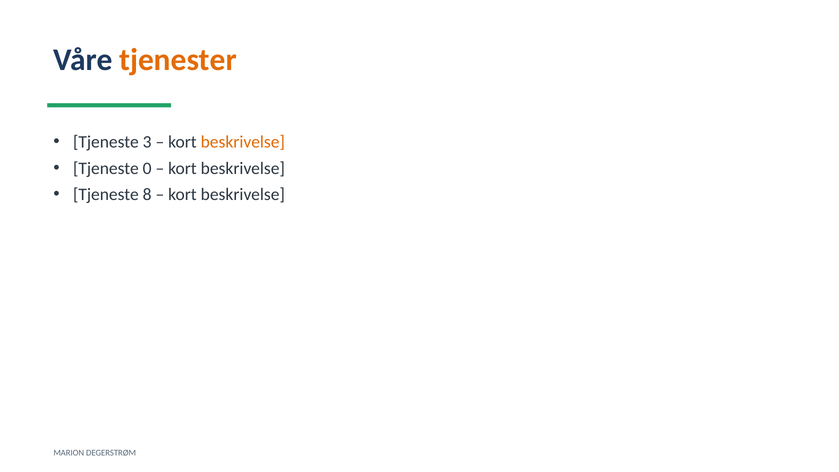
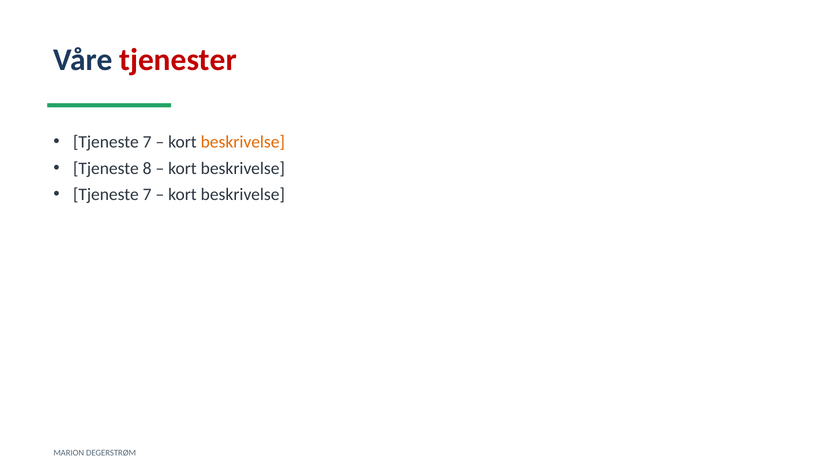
tjenester colour: orange -> red (178, 60)
3: 3 -> 7 (147, 142)
0: 0 -> 8 (147, 168)
8: 8 -> 7 (147, 195)
